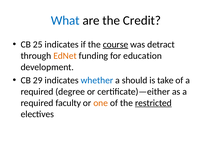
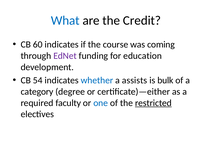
25: 25 -> 60 (38, 44)
course underline: present -> none (116, 44)
detract: detract -> coming (161, 44)
EdNet colour: orange -> purple (65, 56)
29: 29 -> 54 (38, 80)
should: should -> assists (135, 80)
take: take -> bulk (165, 80)
required: required -> category (37, 92)
one colour: orange -> blue (101, 103)
